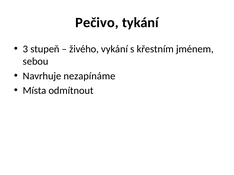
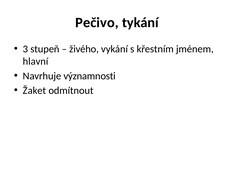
sebou: sebou -> hlavní (36, 62)
nezapínáme: nezapínáme -> významnosti (90, 76)
Místa: Místa -> Žaket (34, 91)
